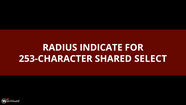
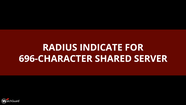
253-CHARACTER: 253-CHARACTER -> 696-CHARACTER (56, 59)
SELECT: SELECT -> SERVER (151, 59)
